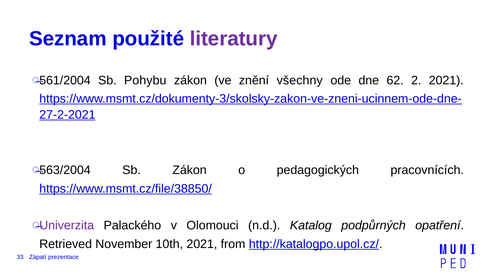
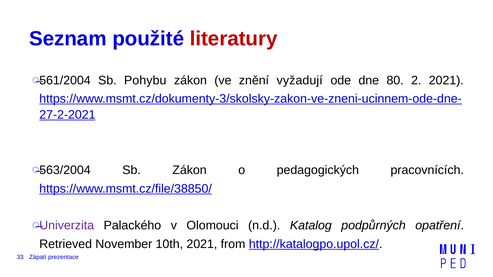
literatury colour: purple -> red (234, 39)
všechny: všechny -> vyžadují (300, 80)
62: 62 -> 80 (395, 80)
